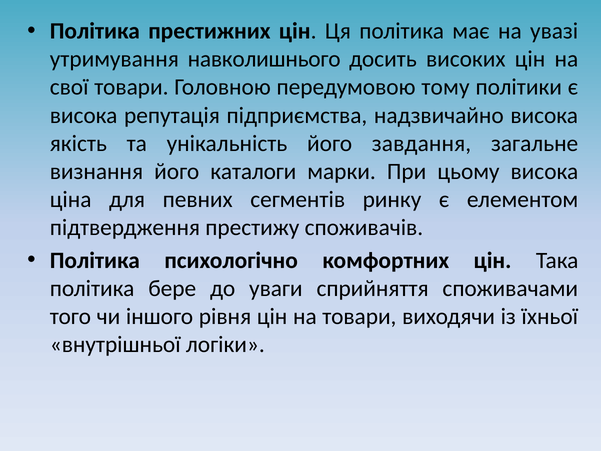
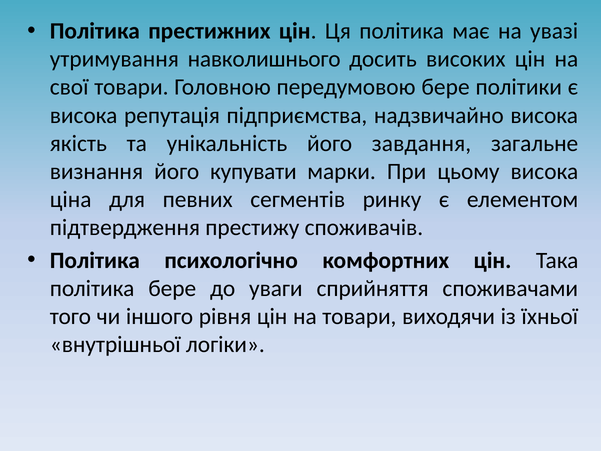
передумовою тому: тому -> бере (446, 87)
каталоги: каталоги -> купувати (253, 171)
